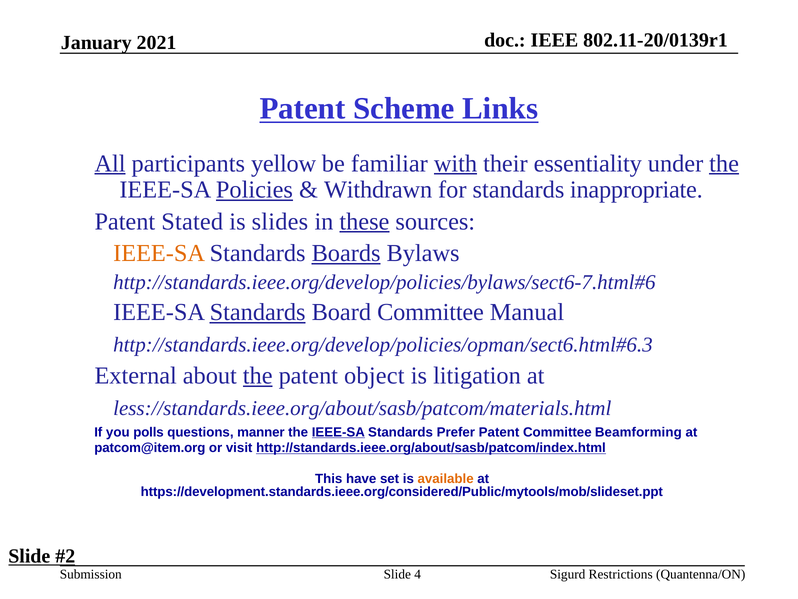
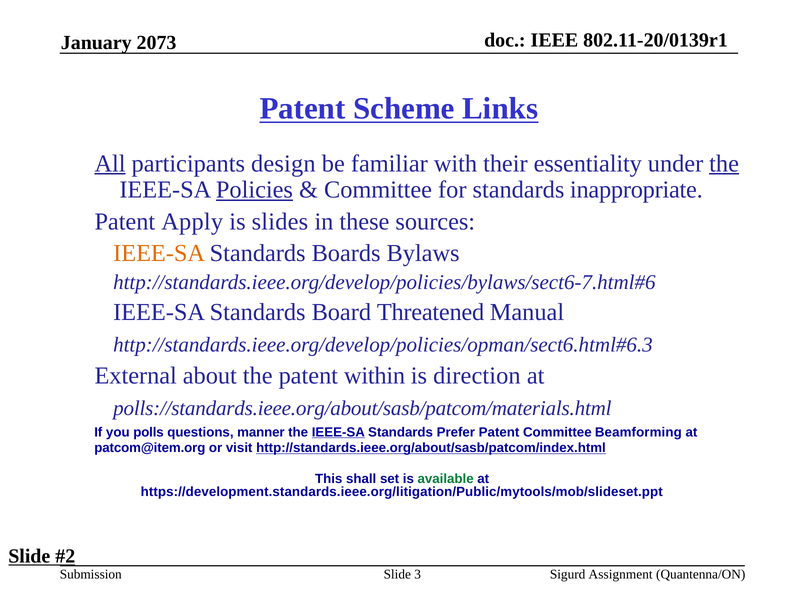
2021: 2021 -> 2073 (157, 43)
yellow: yellow -> design (283, 163)
with underline: present -> none (456, 163)
Withdrawn: Withdrawn -> Committee (378, 190)
Stated: Stated -> Apply (192, 221)
these underline: present -> none (364, 221)
Boards underline: present -> none (346, 253)
Standards underline: present -> none (258, 312)
Board Committee: Committee -> Threatened (431, 312)
the underline: present -> none (258, 375)
object: object -> within (375, 375)
litigation: litigation -> direction (477, 375)
less://standards.ieee.org/about/sasb/patcom/materials.html: less://standards.ieee.org/about/sasb/patcom/materials.html -> polls://standards.ieee.org/about/sasb/patcom/materials.html (362, 408)
have: have -> shall (361, 479)
available colour: orange -> green (446, 479)
https://development.standards.ieee.org/considered/Public/mytools/mob/slideset.ppt: https://development.standards.ieee.org/considered/Public/mytools/mob/slideset.ppt -> https://development.standards.ieee.org/litigation/Public/mytools/mob/slideset.ppt (402, 491)
4: 4 -> 3 (418, 574)
Restrictions: Restrictions -> Assignment (621, 574)
